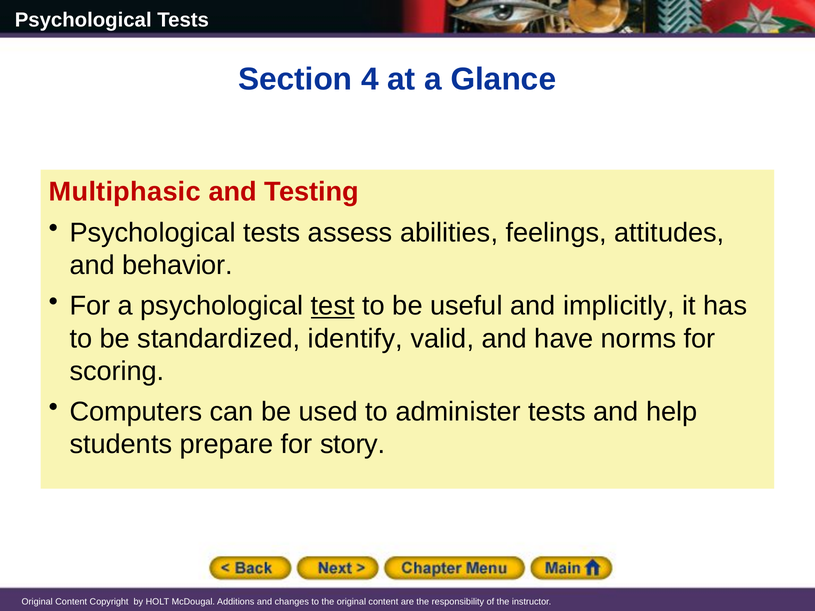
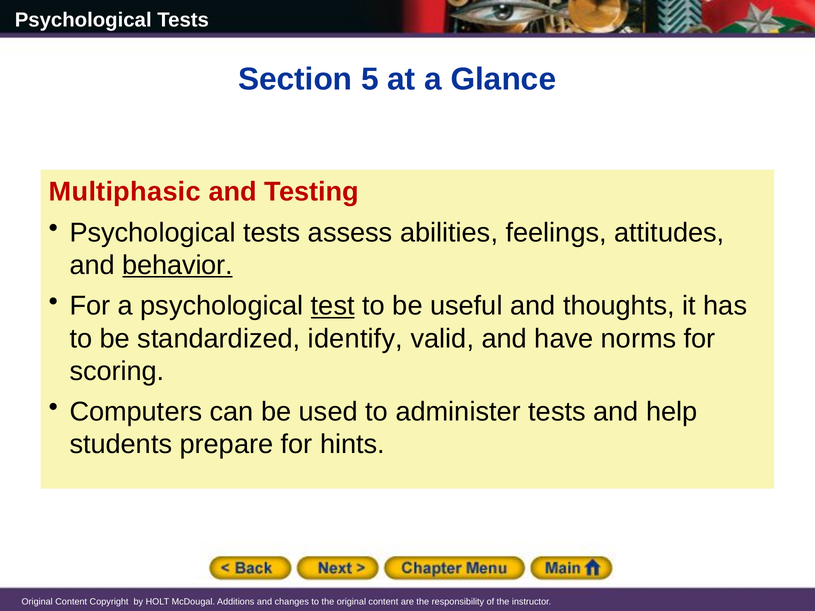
4: 4 -> 5 (370, 80)
behavior underline: none -> present (178, 265)
implicitly: implicitly -> thoughts (619, 306)
story: story -> hints (352, 445)
